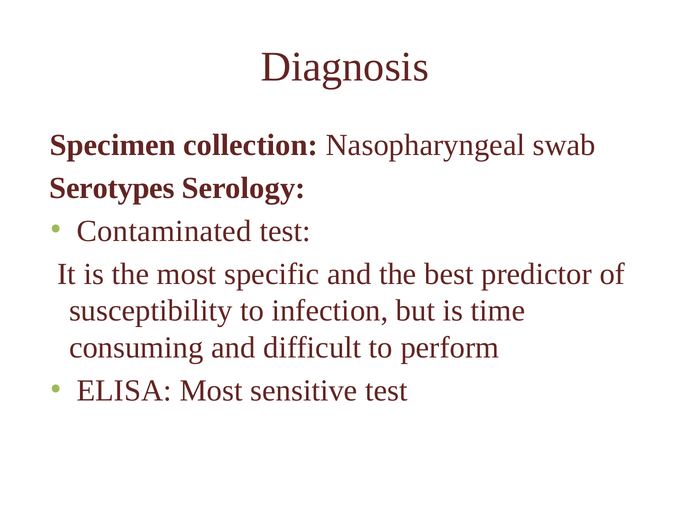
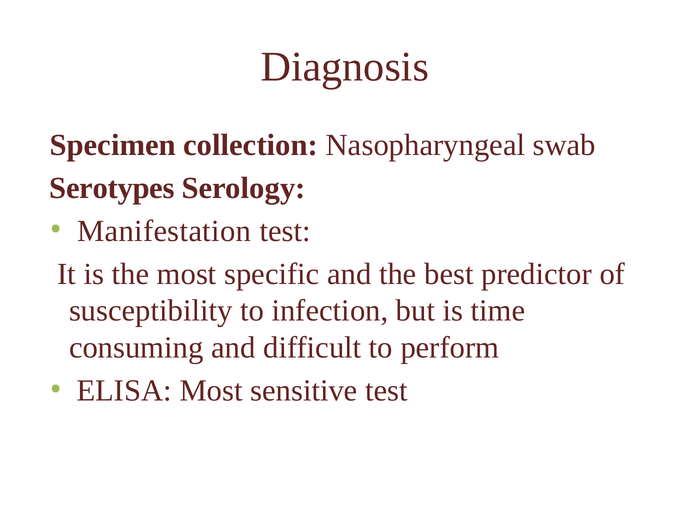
Contaminated: Contaminated -> Manifestation (164, 231)
